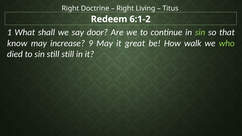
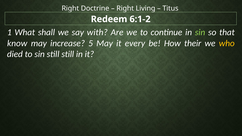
door: door -> with (97, 32)
9: 9 -> 5 (91, 43)
great: great -> every (135, 43)
walk: walk -> their (193, 43)
who colour: light green -> yellow (227, 43)
